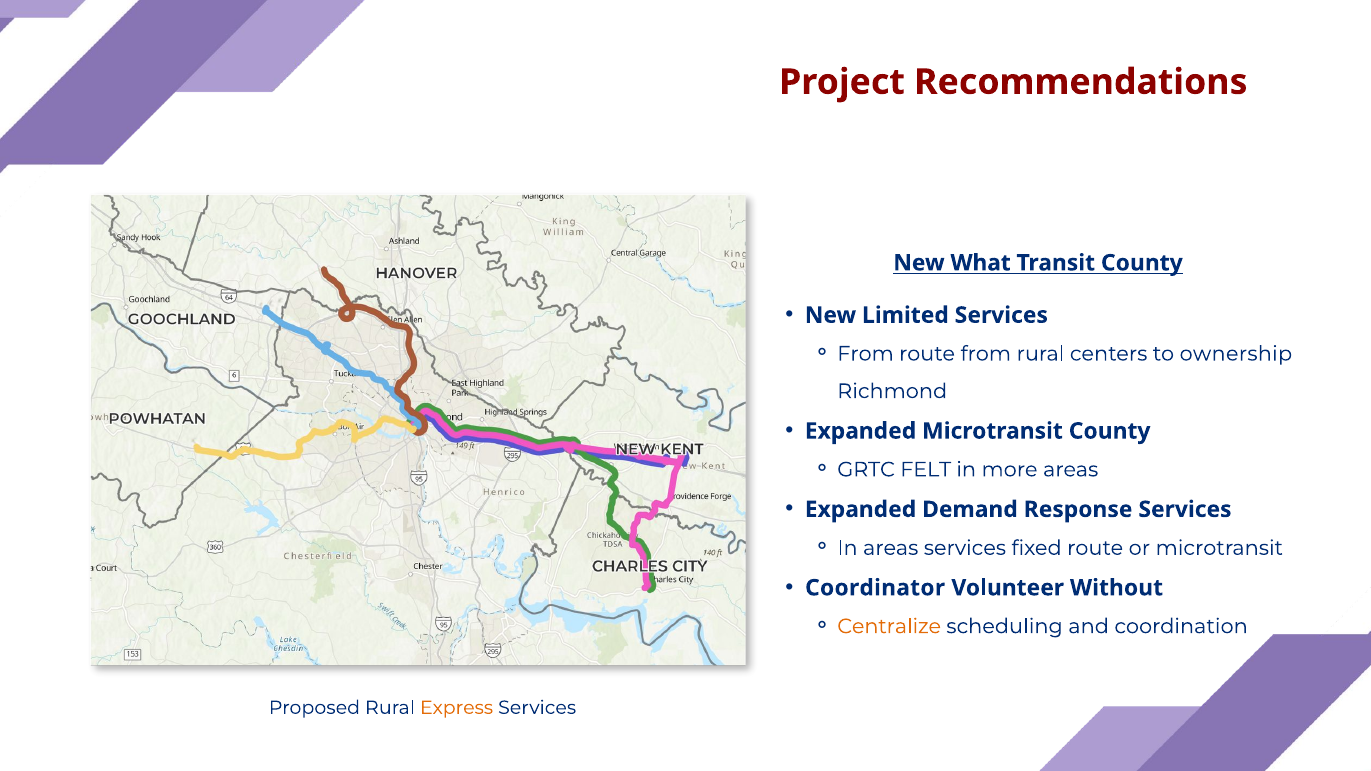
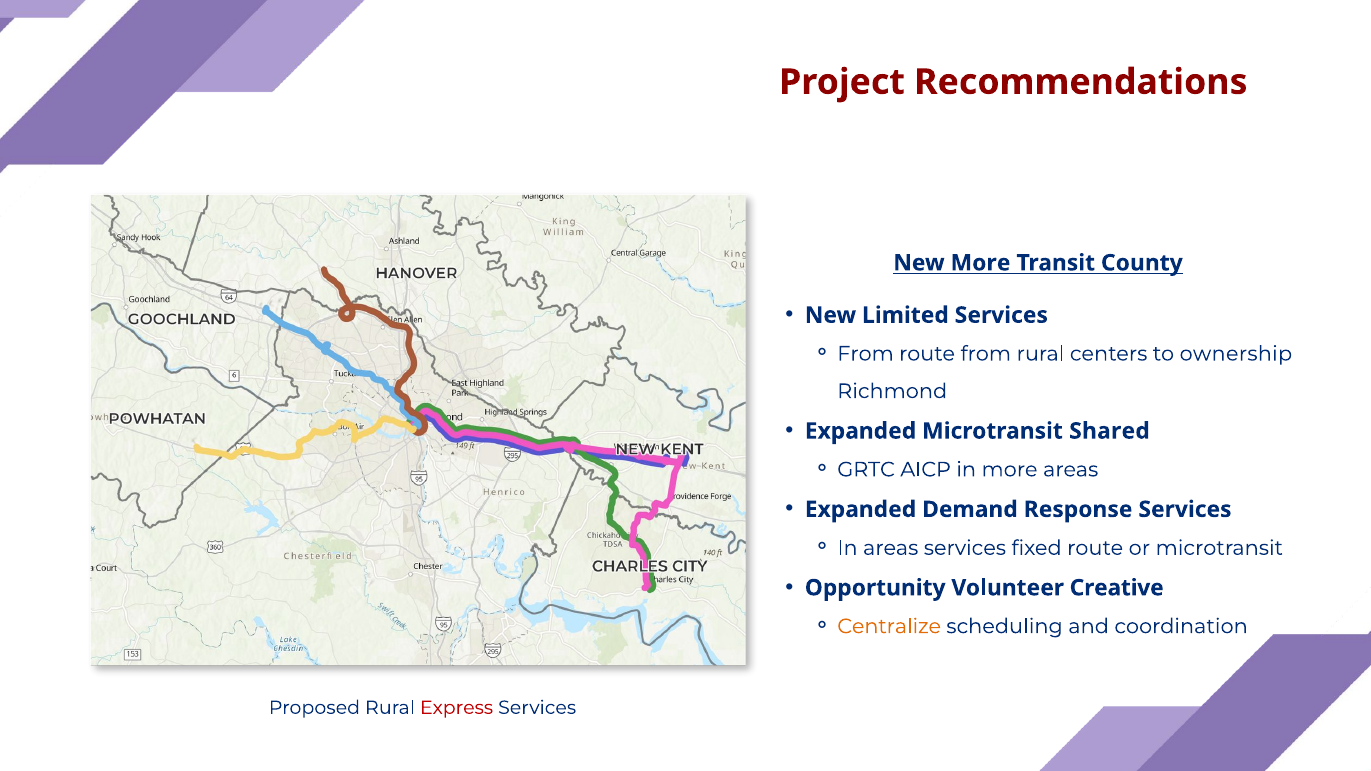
New What: What -> More (980, 263)
Microtransit County: County -> Shared (1109, 431)
FELT: FELT -> AICP (926, 470)
Coordinator: Coordinator -> Opportunity (875, 588)
Without: Without -> Creative (1117, 588)
Express colour: orange -> red (457, 708)
